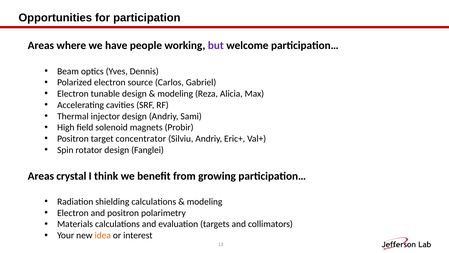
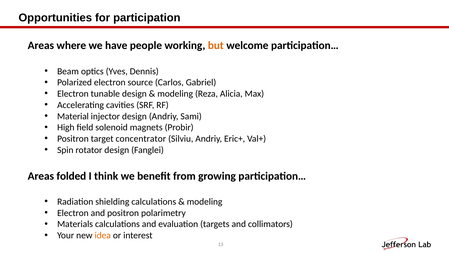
but colour: purple -> orange (216, 45)
Thermal: Thermal -> Material (73, 116)
crystal: crystal -> folded (71, 176)
